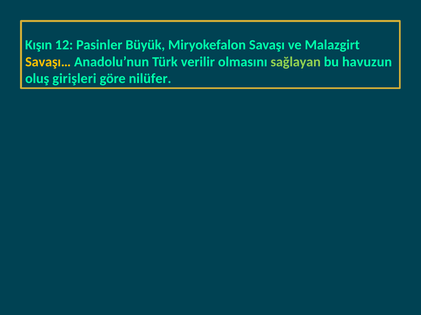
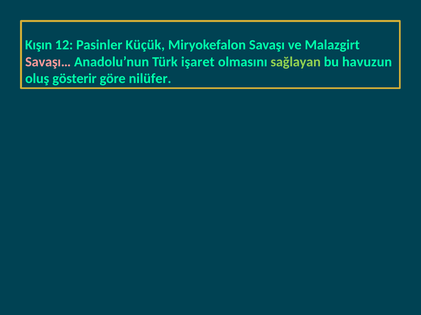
Büyük: Büyük -> Küçük (145, 45)
Savaşı… colour: yellow -> pink (48, 62)
verilir: verilir -> işaret (198, 62)
girişleri: girişleri -> gösterir (75, 79)
